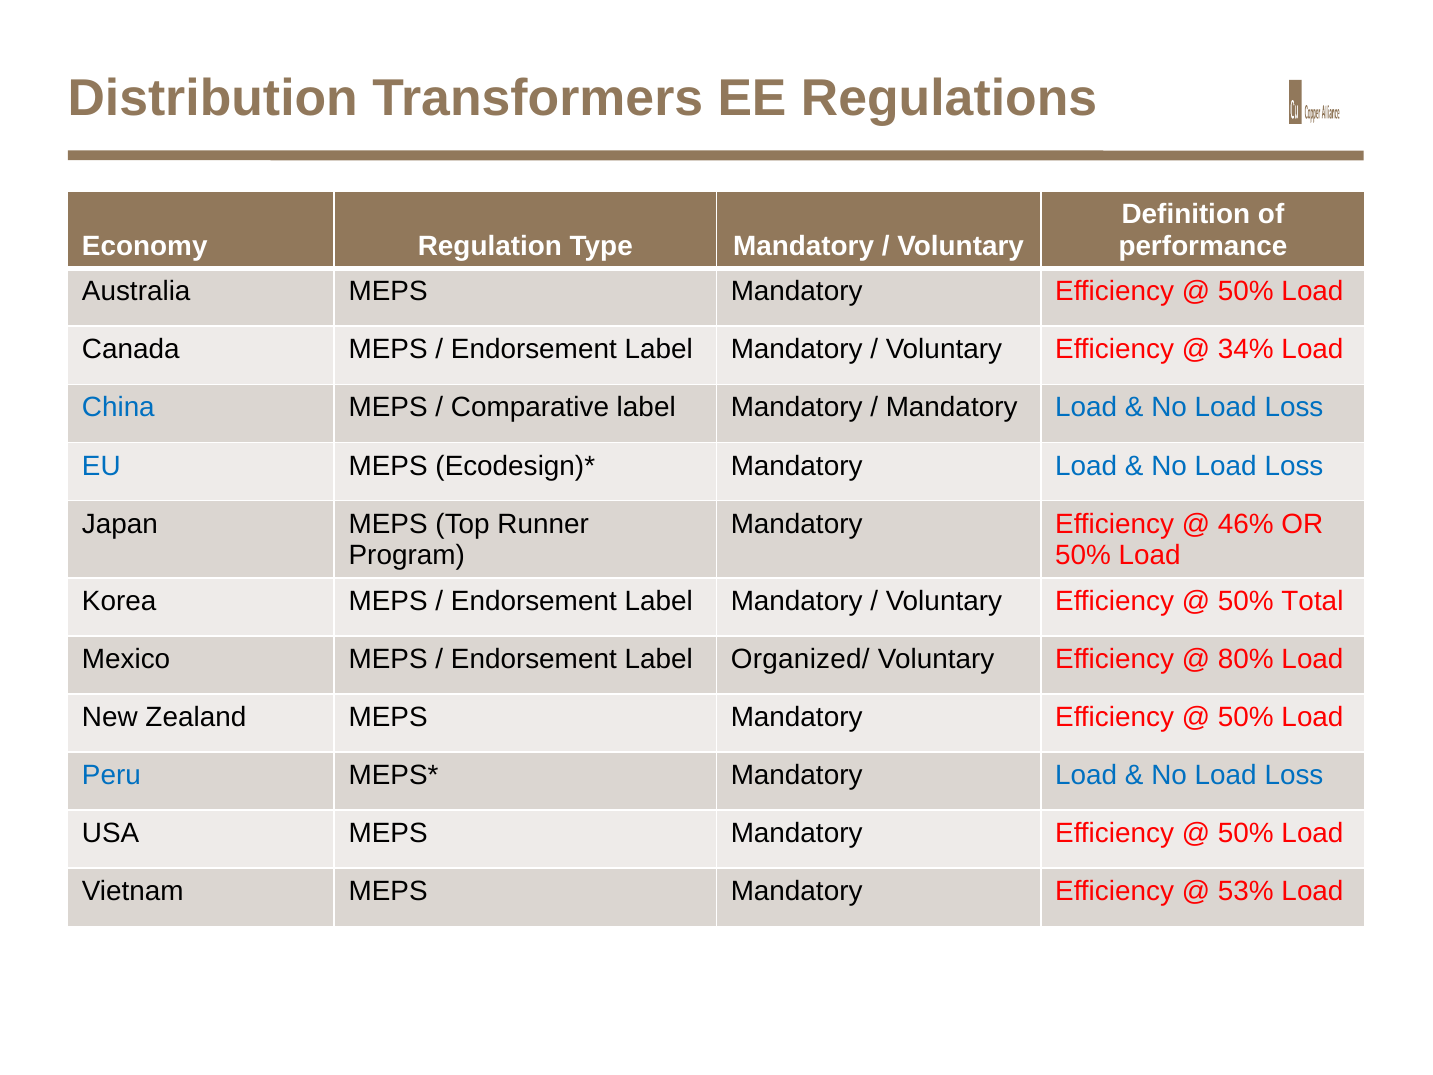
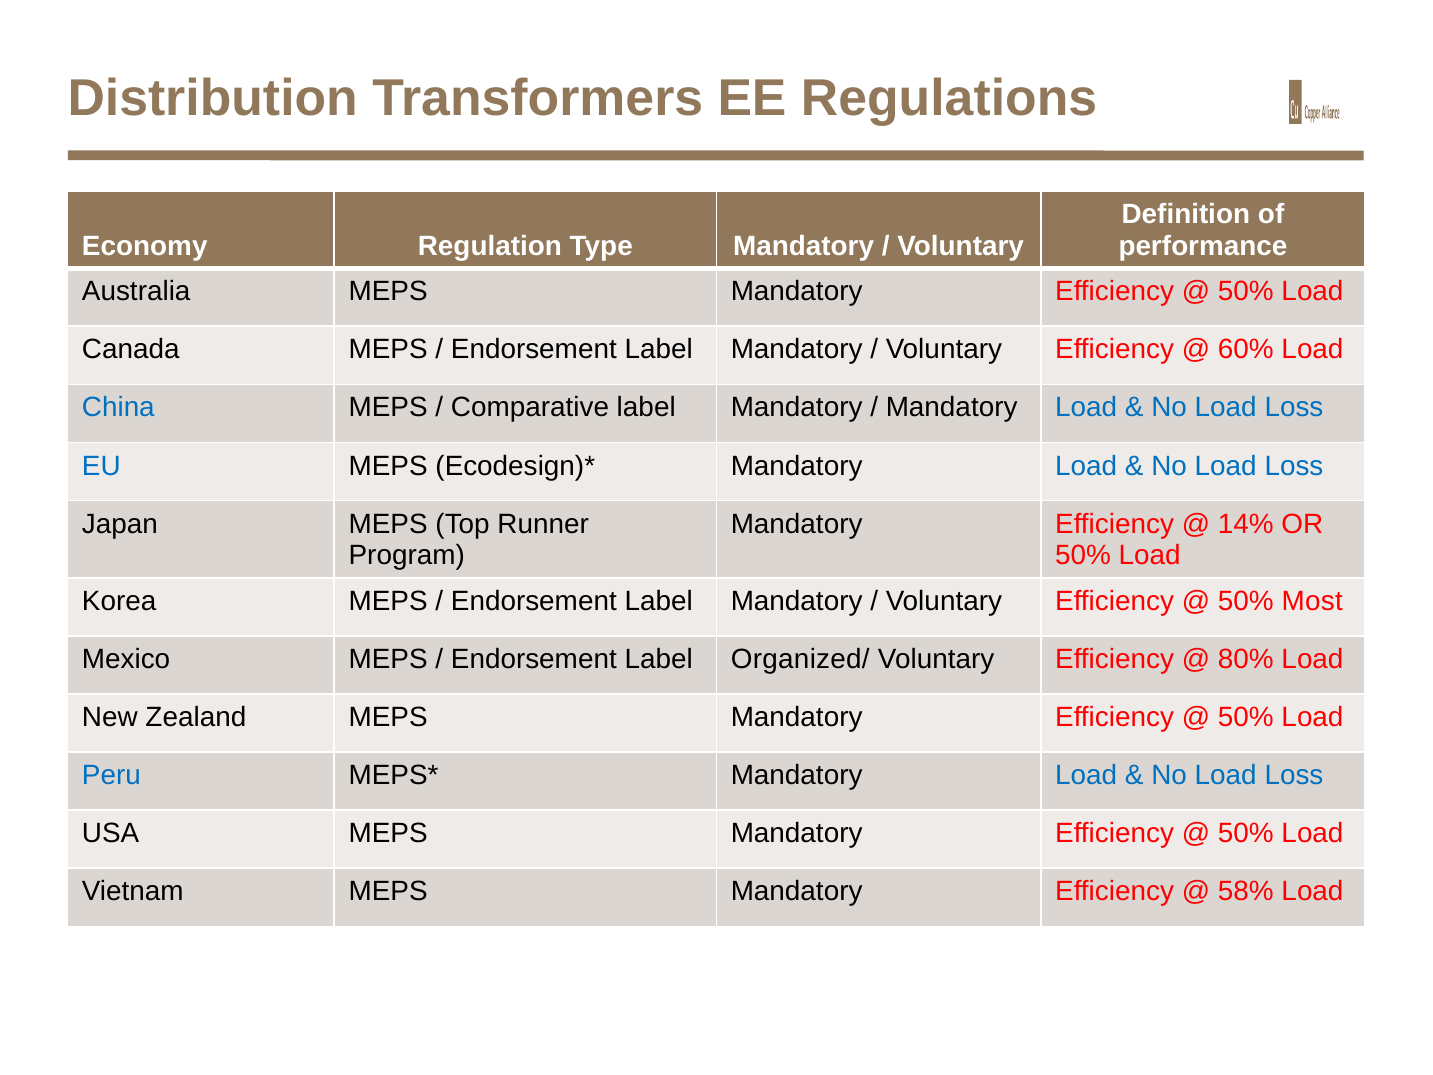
34%: 34% -> 60% (1246, 350)
46%: 46% -> 14% (1246, 524)
Total: Total -> Most (1312, 601)
53%: 53% -> 58% (1246, 891)
